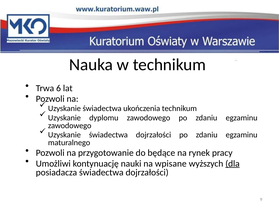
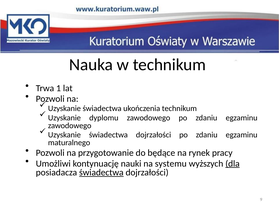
6: 6 -> 1 (59, 88)
wpisane: wpisane -> systemu (171, 164)
świadectwa underline: none -> present (101, 173)
